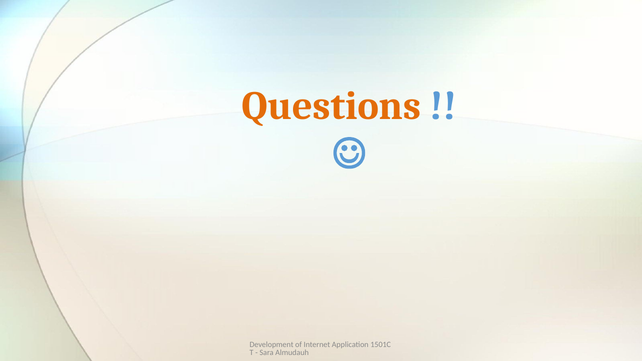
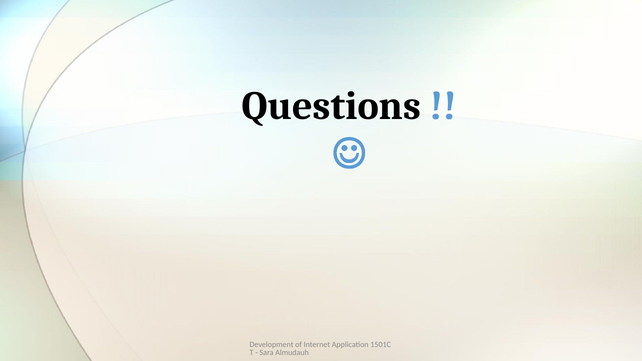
Questions colour: orange -> black (331, 106)
